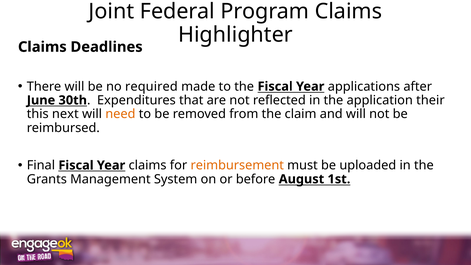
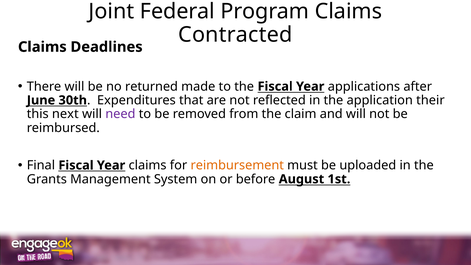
Highlighter: Highlighter -> Contracted (235, 35)
required: required -> returned (151, 86)
need colour: orange -> purple (120, 114)
